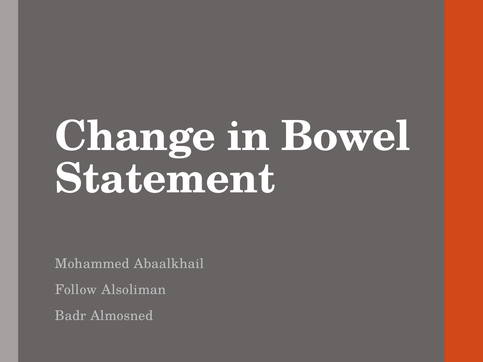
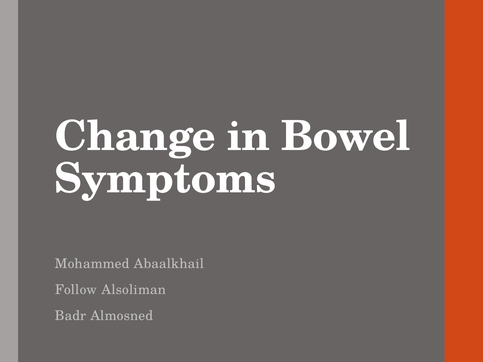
Statement: Statement -> Symptoms (165, 179)
